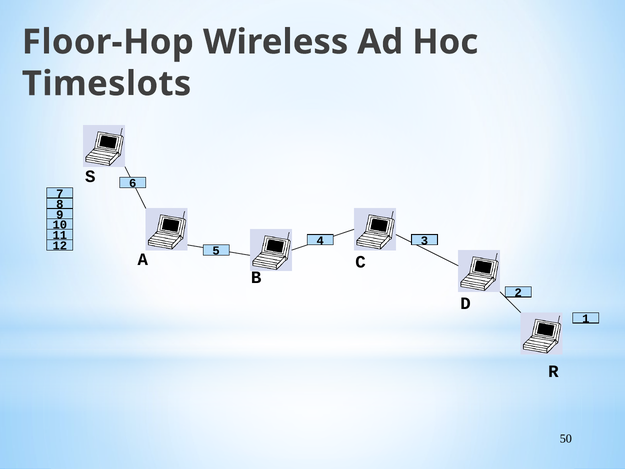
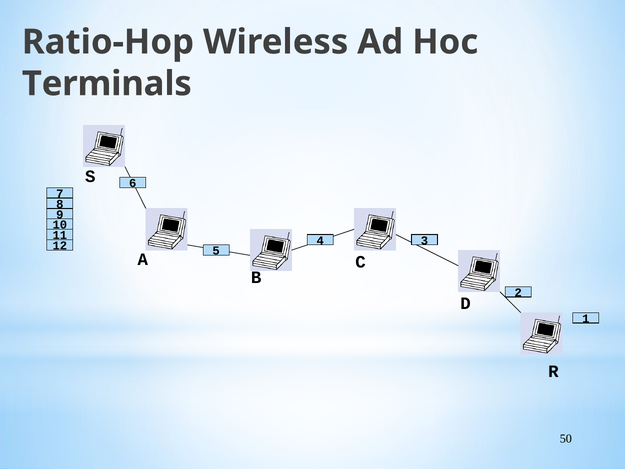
Floor-Hop: Floor-Hop -> Ratio-Hop (108, 42)
Timeslots: Timeslots -> Terminals (107, 84)
